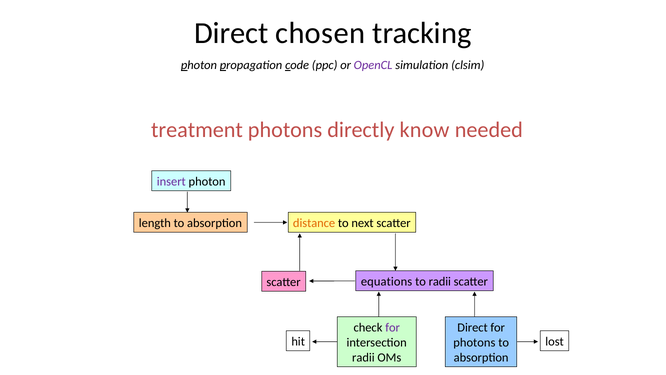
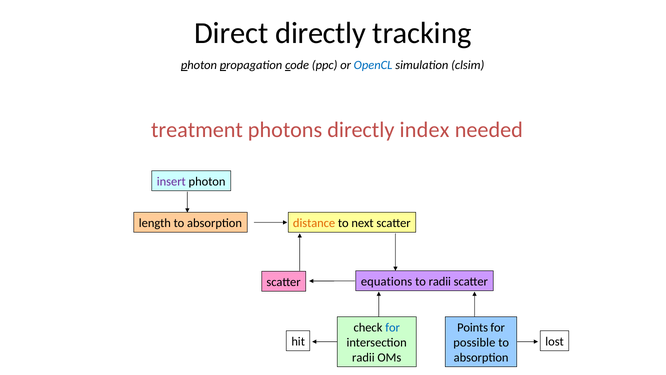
Direct chosen: chosen -> directly (321, 33)
OpenCL colour: purple -> blue (373, 65)
know: know -> index (424, 130)
for colour: purple -> blue (393, 327)
Direct: Direct -> Points (473, 327)
photons: photons -> possible (474, 342)
